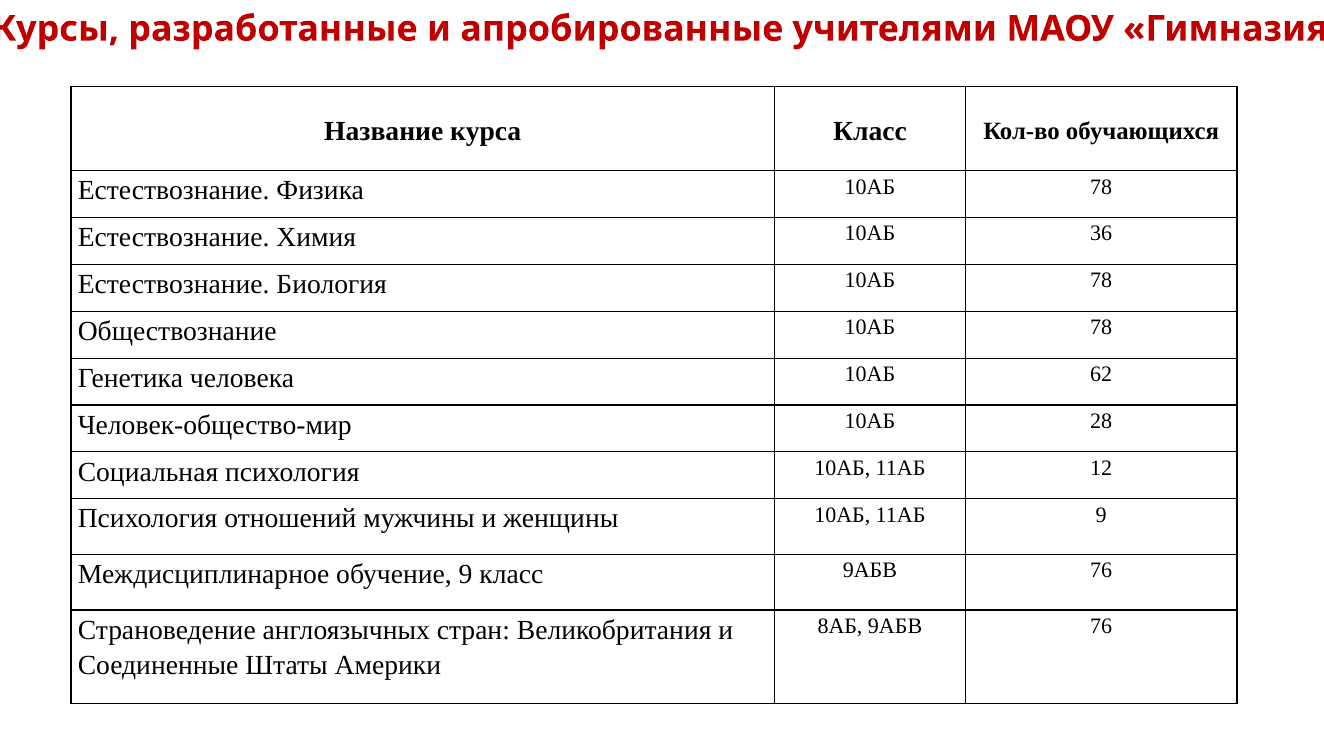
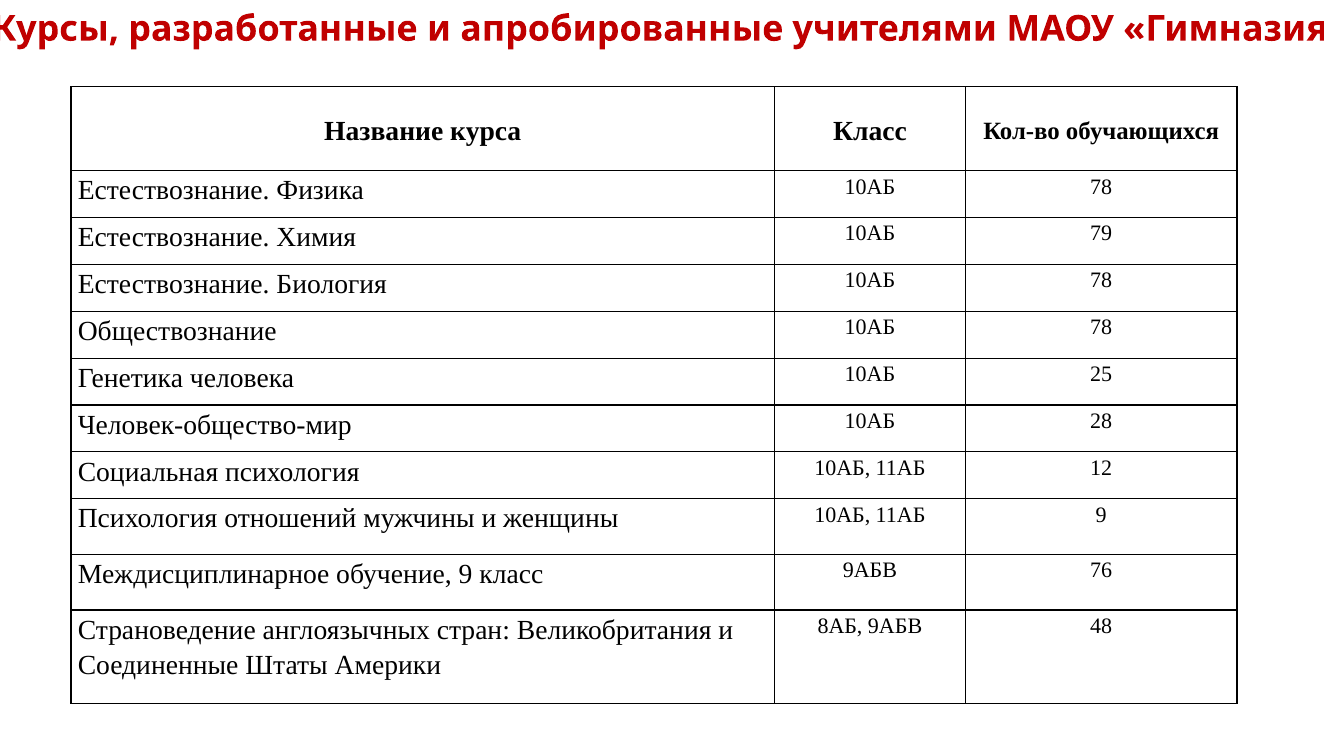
36: 36 -> 79 (1101, 234)
62: 62 -> 25 (1101, 374)
8АБ 9АБВ 76: 76 -> 48 (1101, 626)
